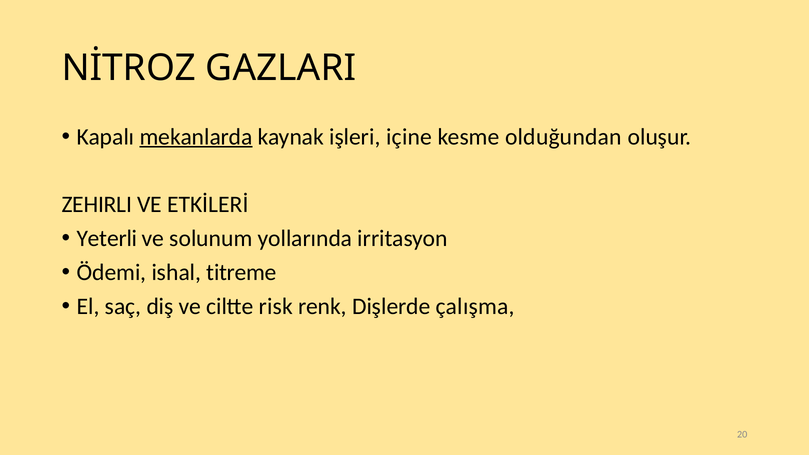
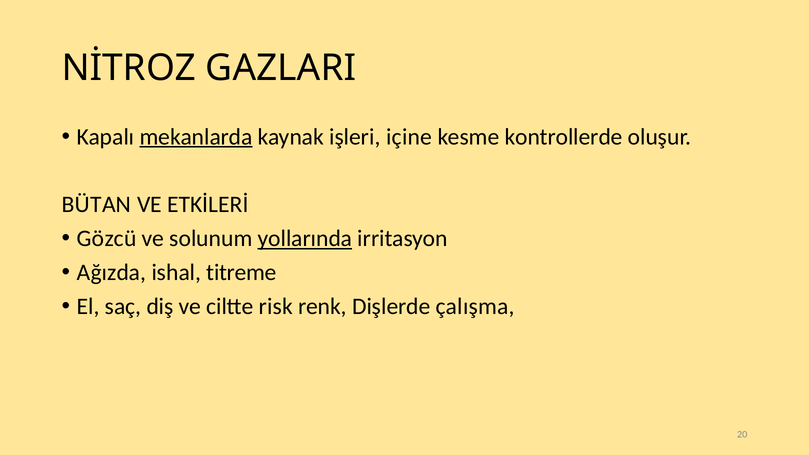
olduğundan: olduğundan -> kontrollerde (564, 137)
ZEHIRLI: ZEHIRLI -> BÜTAN (97, 205)
Yeterli: Yeterli -> Gözcü (107, 239)
yollarında underline: none -> present (305, 239)
Ödemi: Ödemi -> Ağızda (112, 272)
